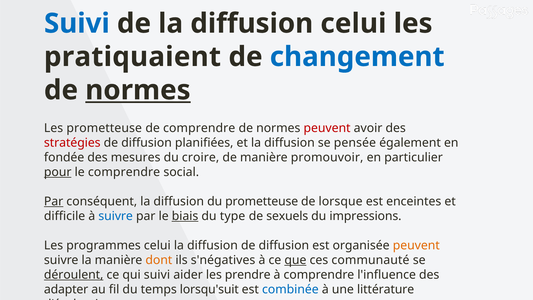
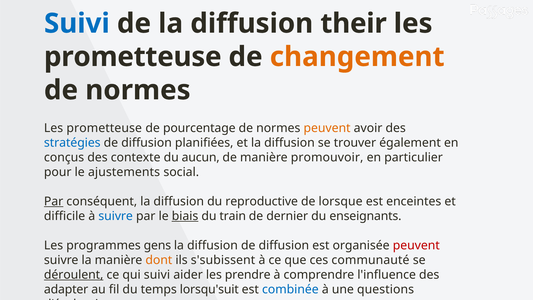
diffusion celui: celui -> their (354, 23)
pratiquaient: pratiquaient -> prometteuse (133, 57)
changement colour: blue -> orange (357, 57)
normes underline: present -> none (138, 90)
de comprendre: comprendre -> pourcentage (199, 128)
peuvent colour: red -> orange (327, 128)
stratégies colour: red -> blue (72, 143)
pensée: pensée -> trouver (355, 143)
fondée: fondée -> conçus (64, 157)
mesures: mesures -> contexte (136, 157)
croire: croire -> aucun (201, 157)
pour underline: present -> none (58, 172)
le comprendre: comprendre -> ajustements (124, 172)
du prometteuse: prometteuse -> reproductive (262, 201)
type: type -> train (233, 216)
sexuels: sexuels -> dernier (287, 216)
impressions: impressions -> enseignants (365, 216)
programmes celui: celui -> gens (157, 245)
peuvent colour: orange -> red (416, 245)
s'négatives: s'négatives -> s'subissent (223, 260)
que underline: present -> none (295, 260)
littérature: littérature -> questions (386, 289)
